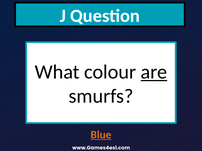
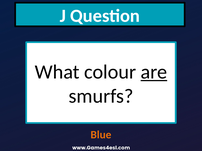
Blue underline: present -> none (101, 135)
